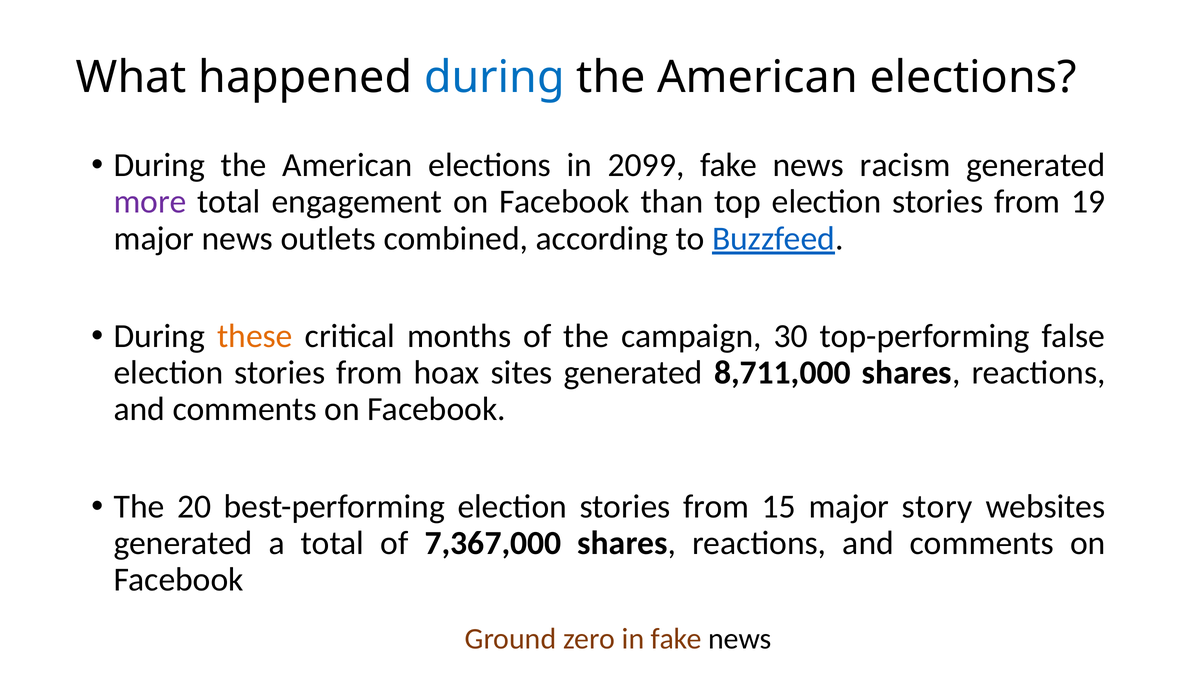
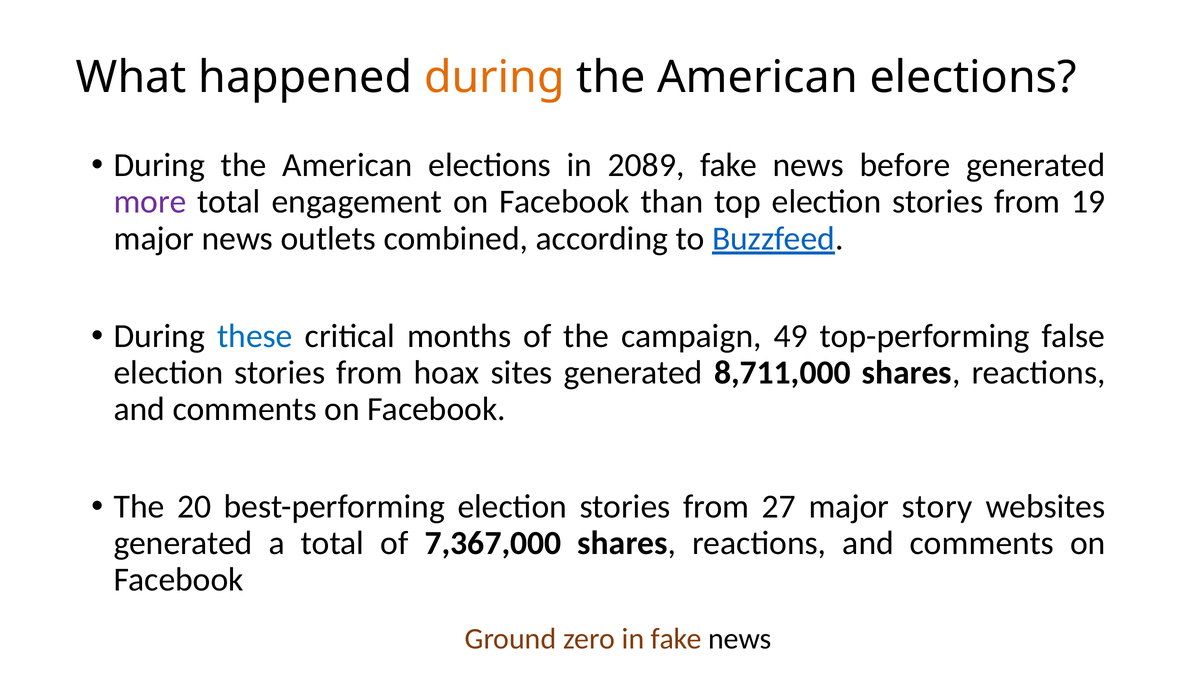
during colour: blue -> orange (494, 78)
2099: 2099 -> 2089 (646, 165)
racism: racism -> before (905, 165)
these colour: orange -> blue (255, 336)
30: 30 -> 49 (791, 336)
15: 15 -> 27 (779, 507)
